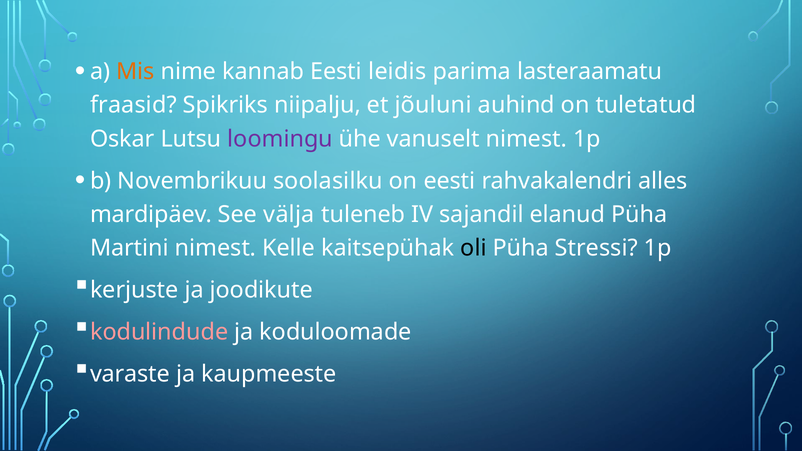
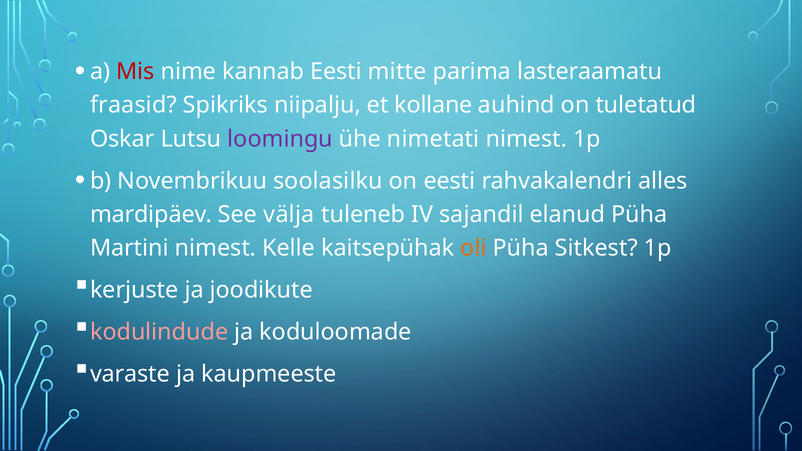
Mis colour: orange -> red (135, 72)
leidis: leidis -> mitte (397, 72)
jõuluni: jõuluni -> kollane (433, 105)
vanuselt: vanuselt -> nimetati (433, 139)
oli colour: black -> orange (473, 248)
Stressi: Stressi -> Sitkest (596, 248)
